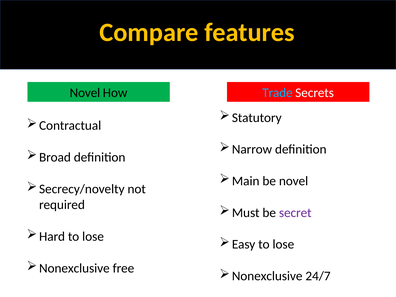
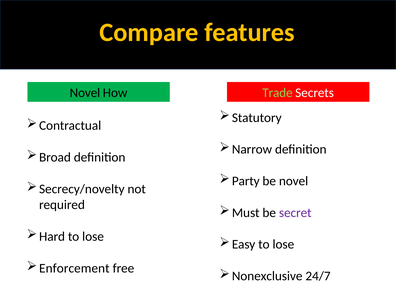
Trade colour: light blue -> light green (277, 93)
Main: Main -> Party (246, 181)
Nonexclusive: Nonexclusive -> Enforcement (74, 268)
